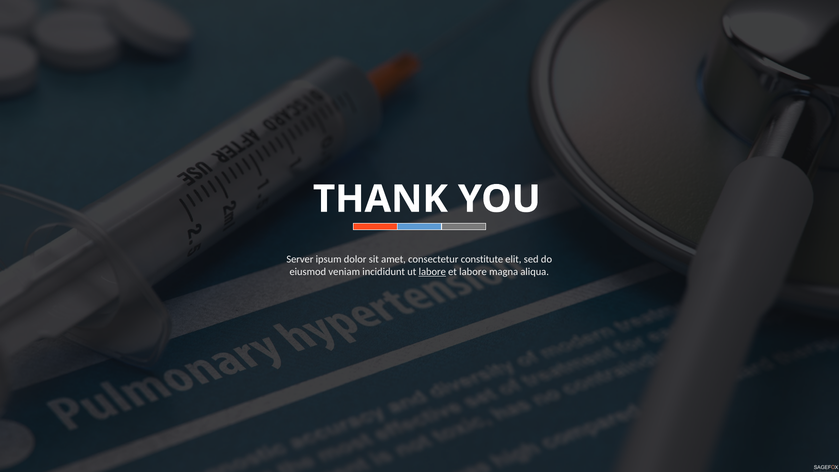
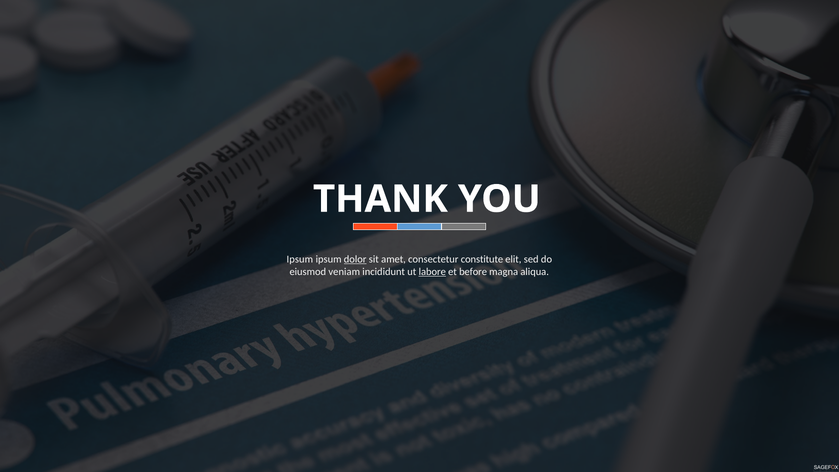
Server: Server -> Ipsum (300, 259)
dolor underline: none -> present (355, 259)
et labore: labore -> before (473, 272)
